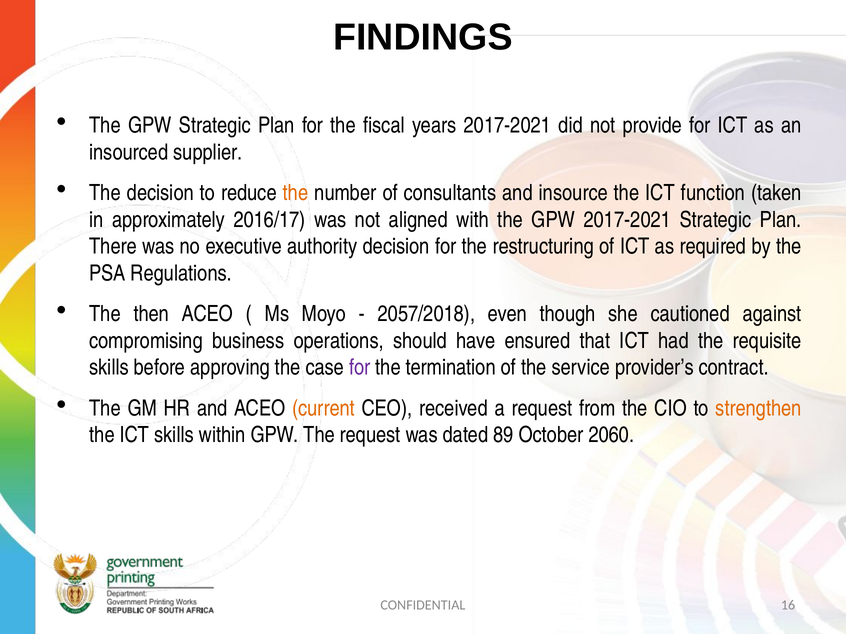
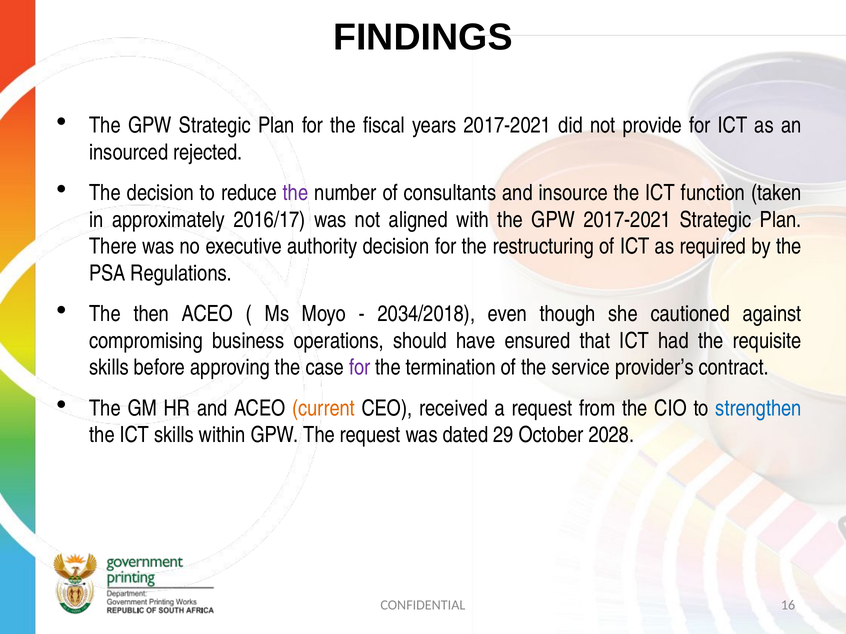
supplier: supplier -> rejected (208, 152)
the colour: orange -> purple (296, 193)
2057/2018: 2057/2018 -> 2034/2018 (426, 314)
strengthen colour: orange -> blue (758, 409)
89: 89 -> 29 (503, 435)
2060: 2060 -> 2028 (611, 435)
